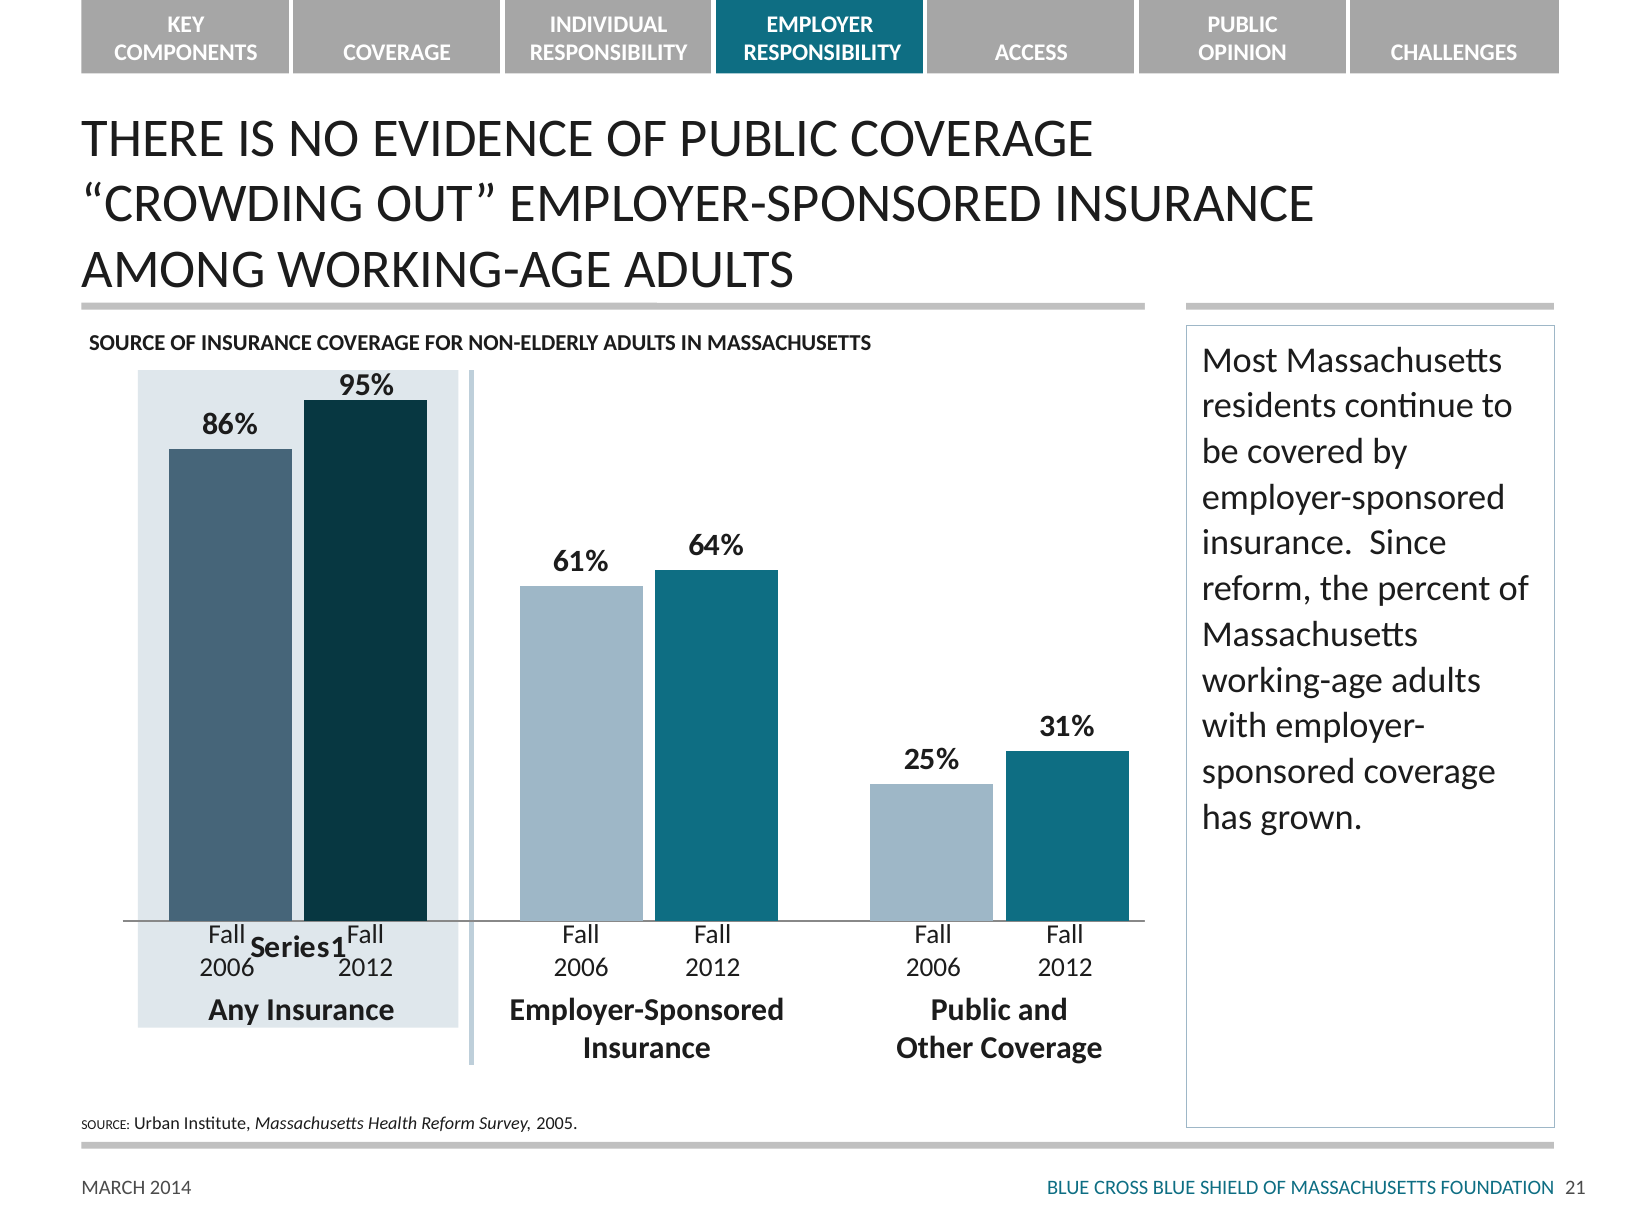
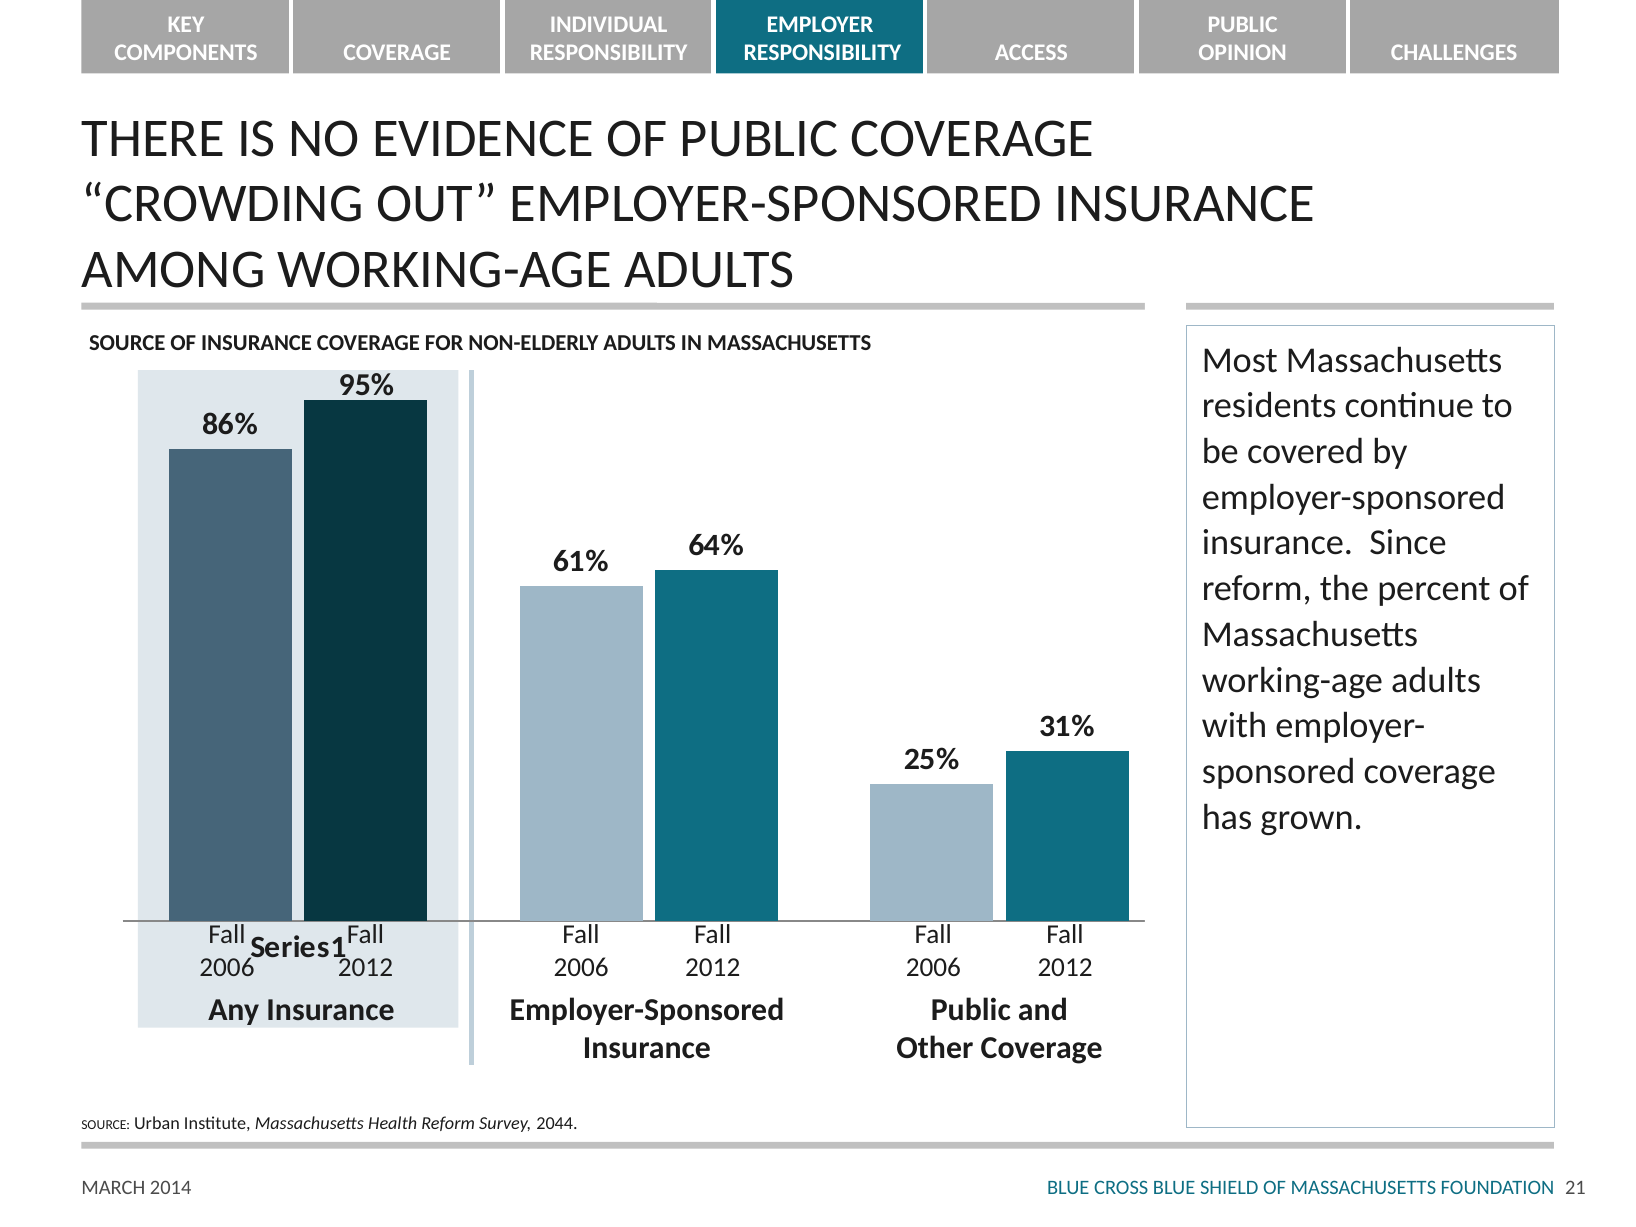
2005: 2005 -> 2044 (557, 1123)
